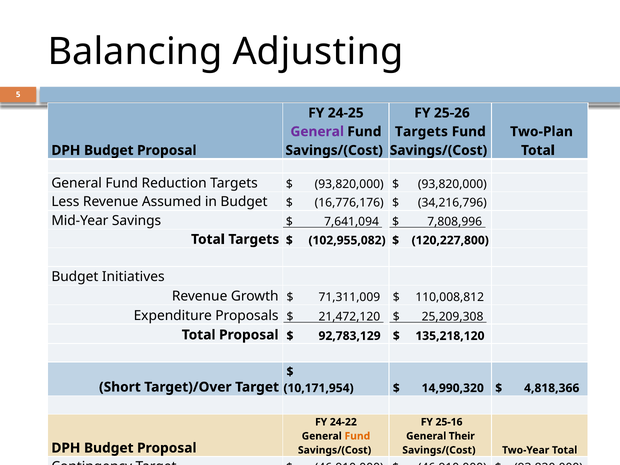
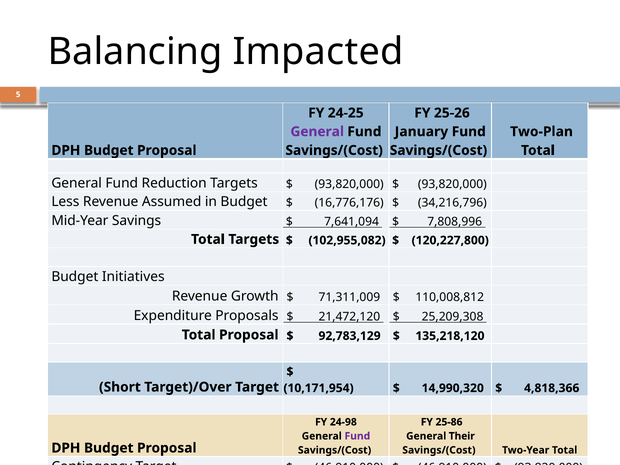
Adjusting: Adjusting -> Impacted (318, 52)
Targets: Targets -> January (421, 132)
24-22: 24-22 -> 24-98 (343, 422)
25-16: 25-16 -> 25-86 (449, 422)
Fund colour: orange -> purple (357, 436)
